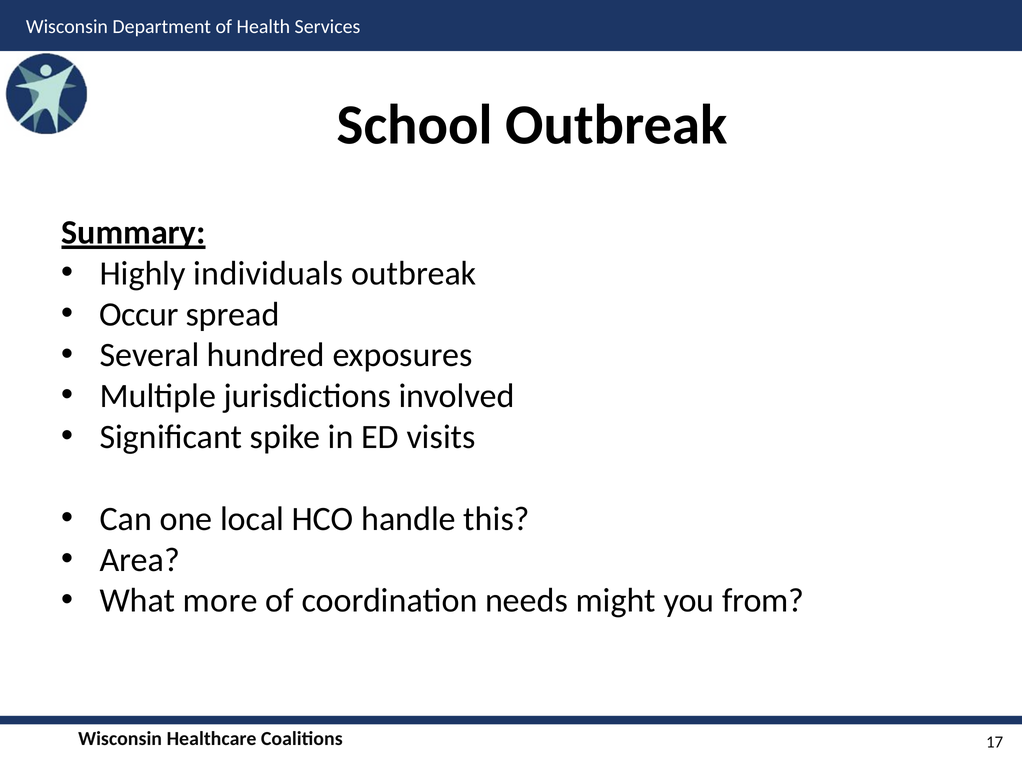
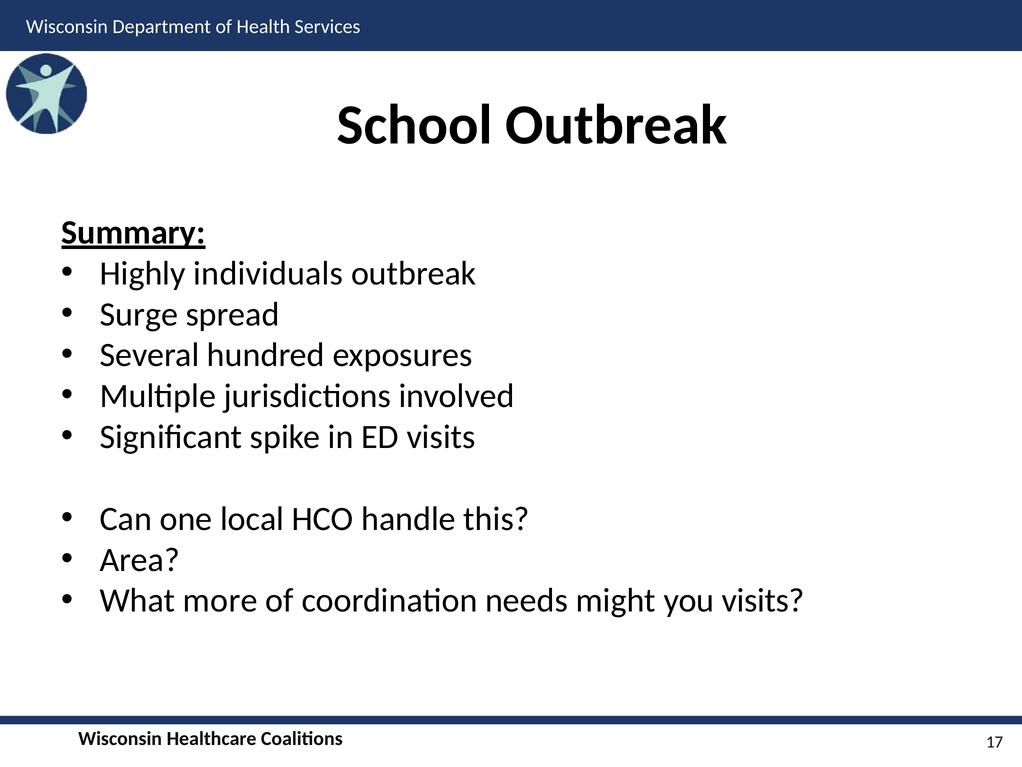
Occur: Occur -> Surge (139, 314)
you from: from -> visits (763, 600)
